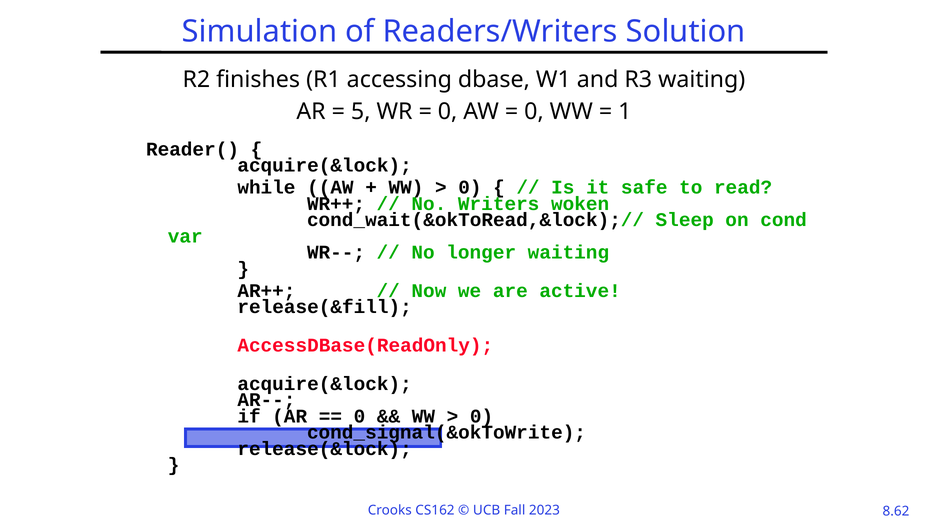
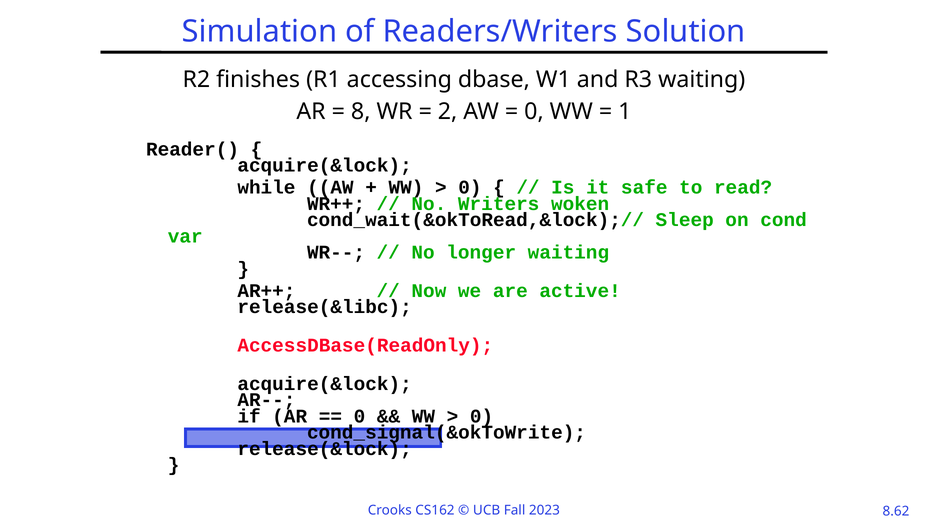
5: 5 -> 8 (361, 112)
0: 0 -> 2 (448, 112)
release(&fill: release(&fill -> release(&libc (325, 307)
